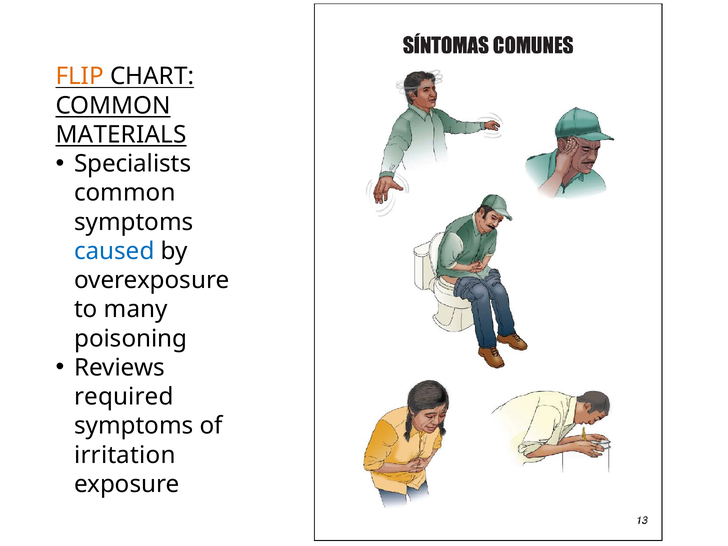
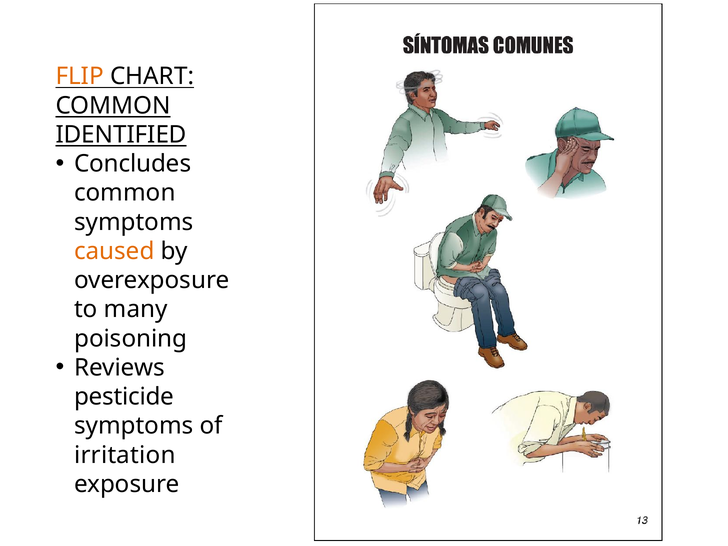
MATERIALS: MATERIALS -> IDENTIFIED (121, 135)
Specialists: Specialists -> Concludes (133, 164)
caused colour: blue -> orange (114, 251)
required: required -> pesticide (124, 397)
